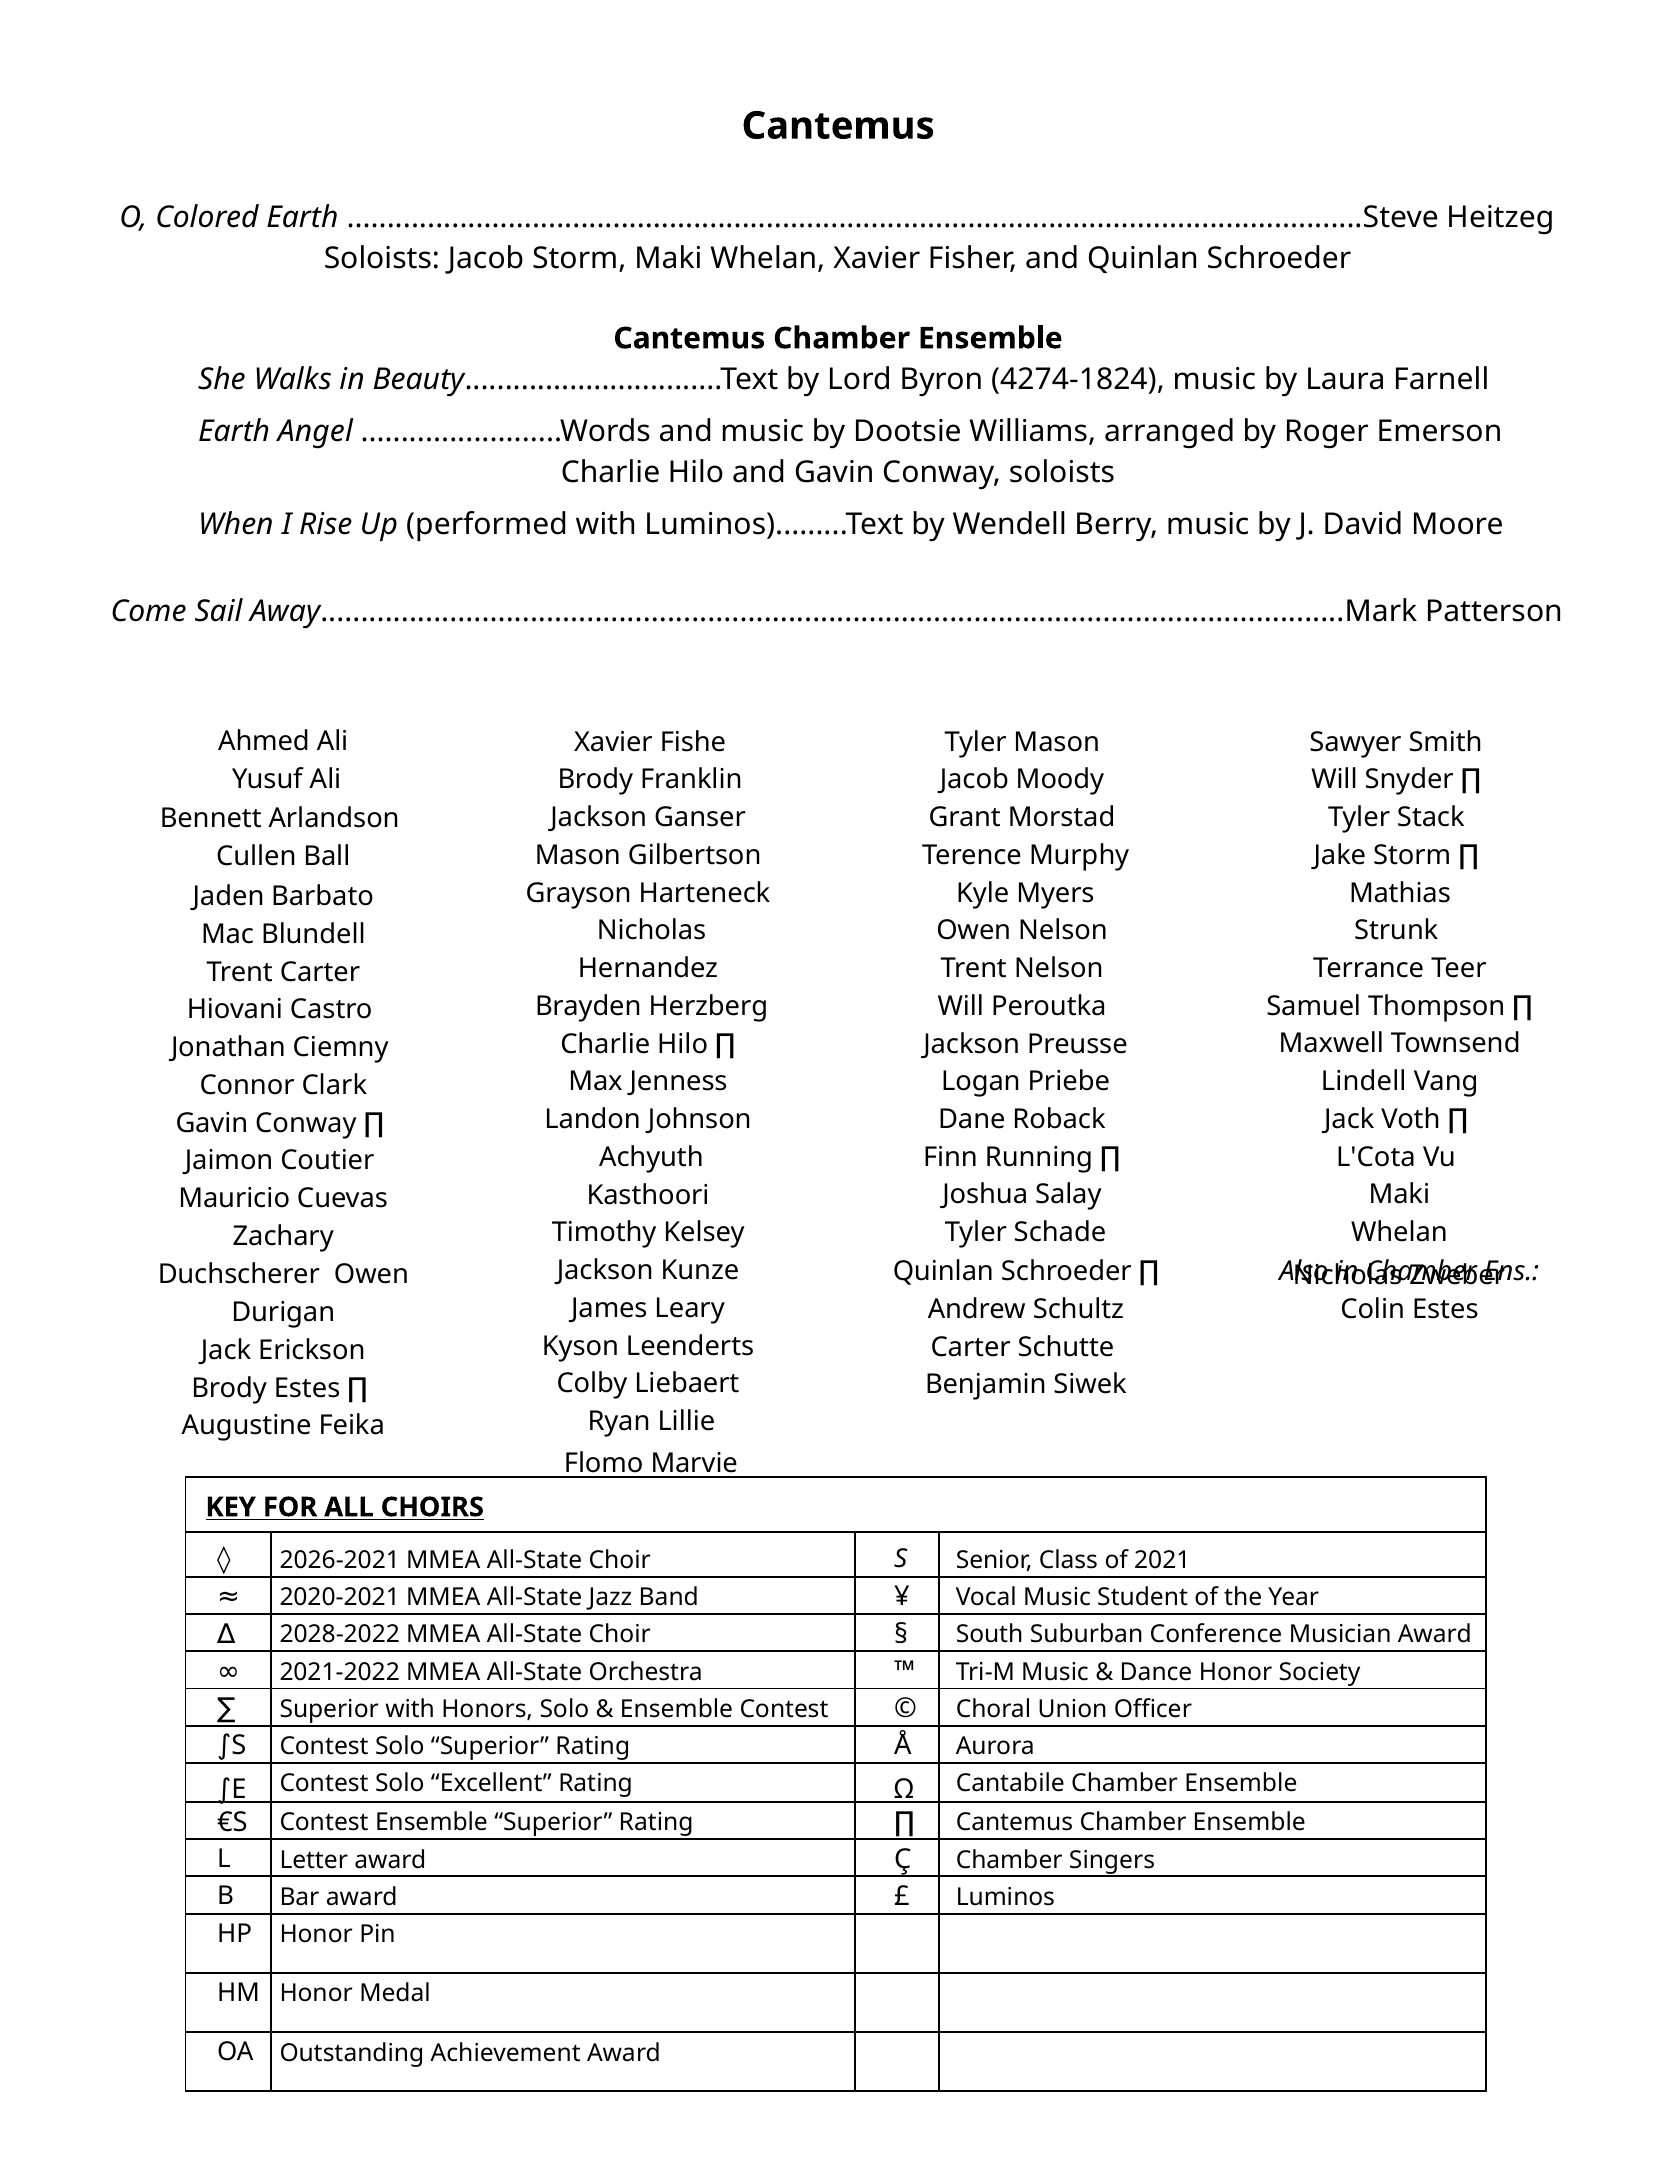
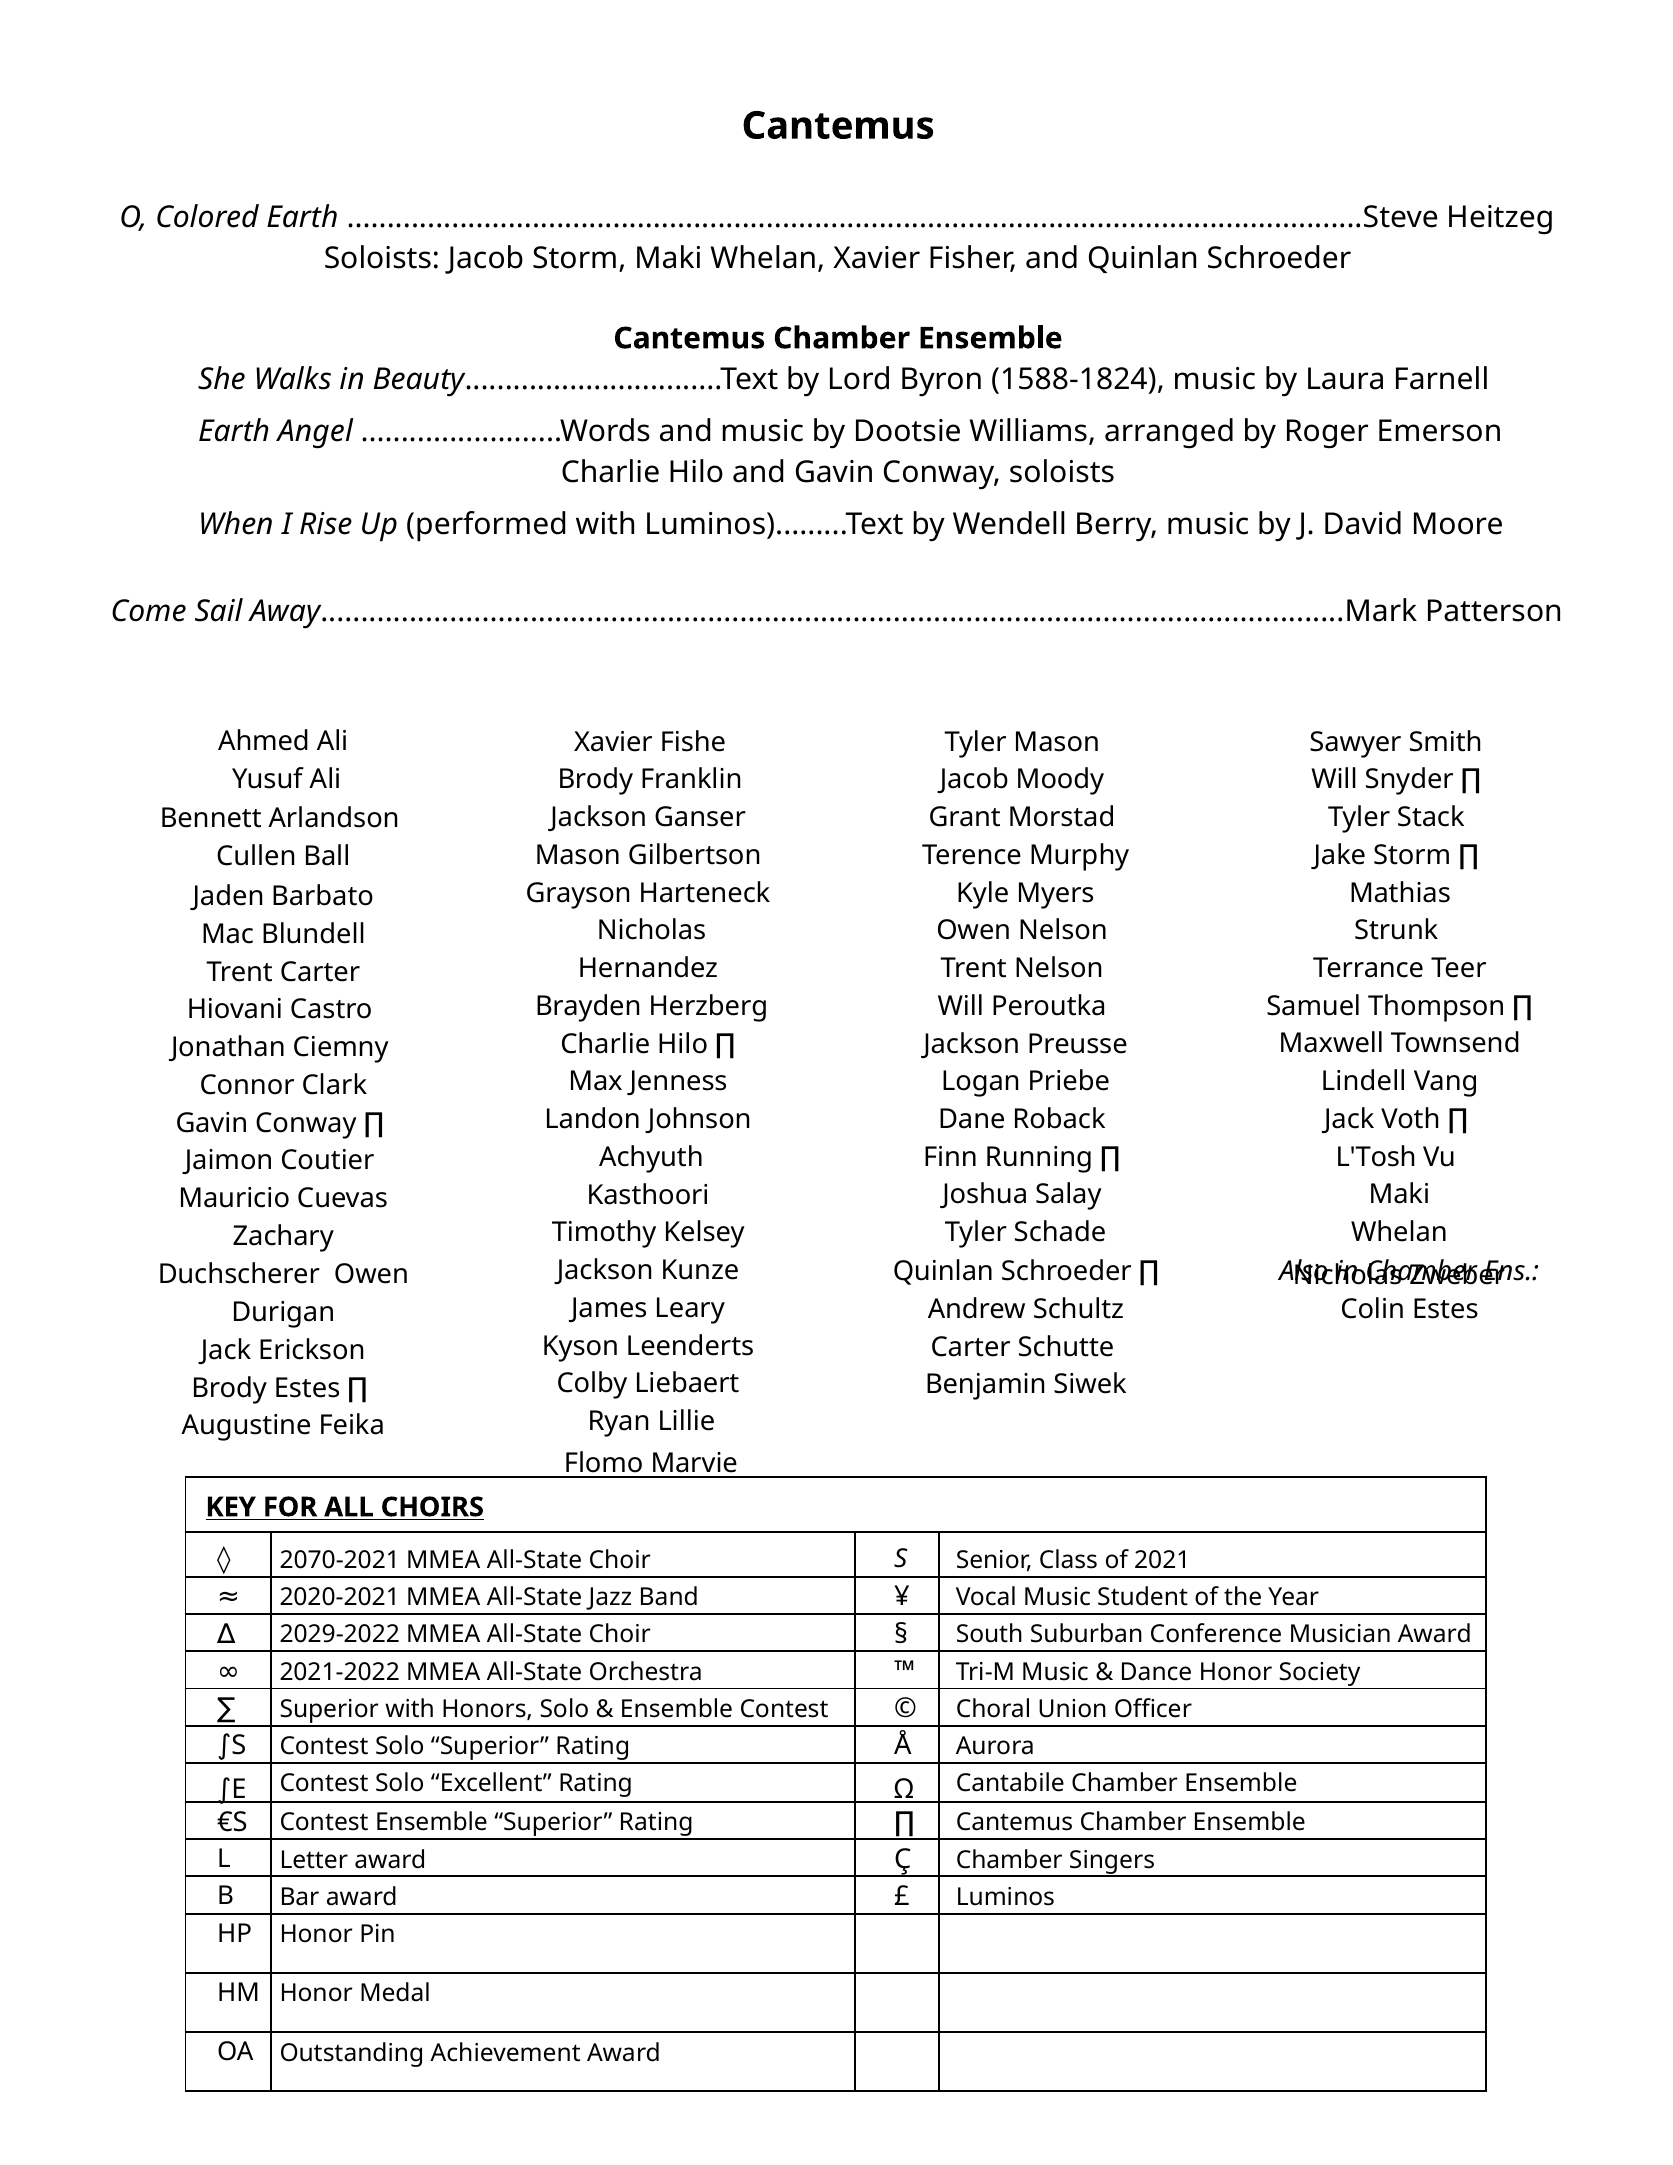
4274-1824: 4274-1824 -> 1588-1824 (1078, 380)
L'Cota: L'Cota -> L'Tosh (1376, 1157)
2026-2021: 2026-2021 -> 2070-2021 (340, 1560)
2028-2022: 2028-2022 -> 2029-2022 (340, 1635)
